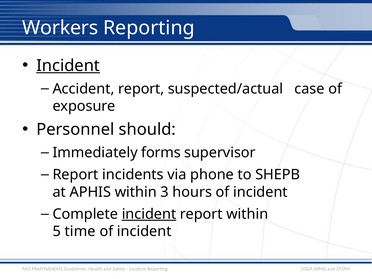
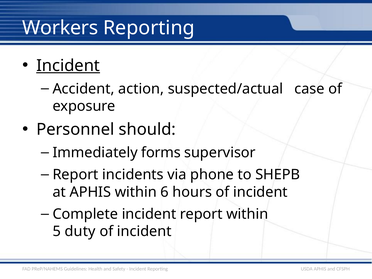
Accident report: report -> action (141, 89)
3: 3 -> 6 (165, 192)
incident underline: present -> none (149, 214)
time: time -> duty (80, 231)
